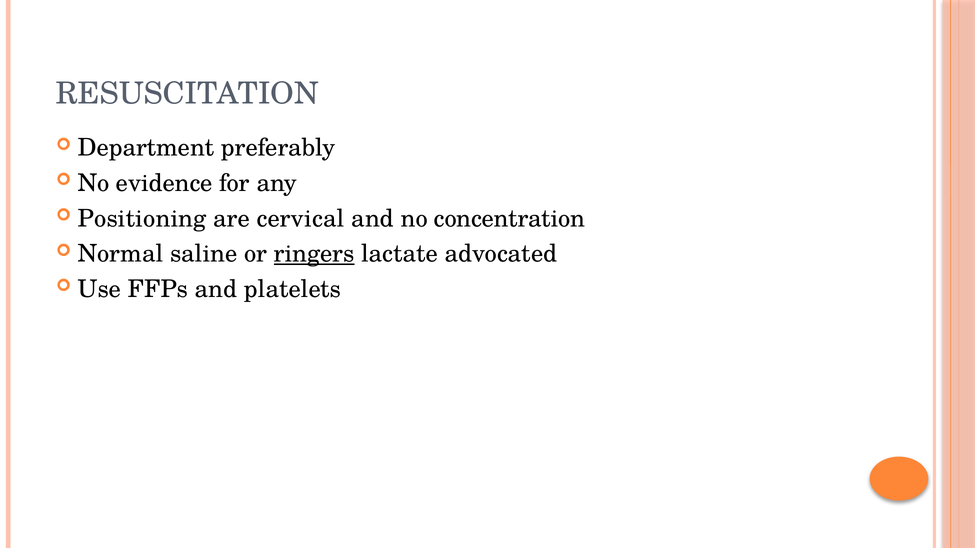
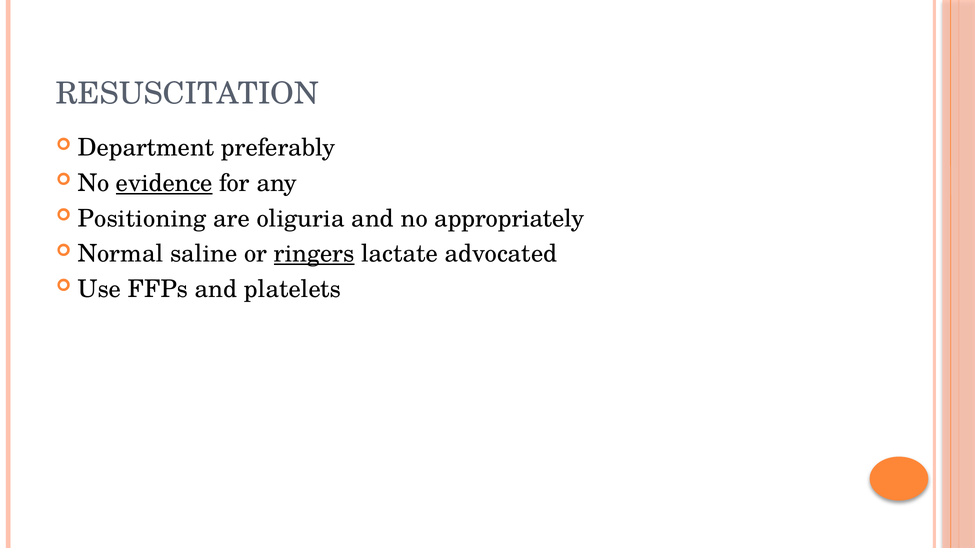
evidence underline: none -> present (164, 183)
cervical: cervical -> oliguria (301, 219)
concentration: concentration -> appropriately (509, 219)
